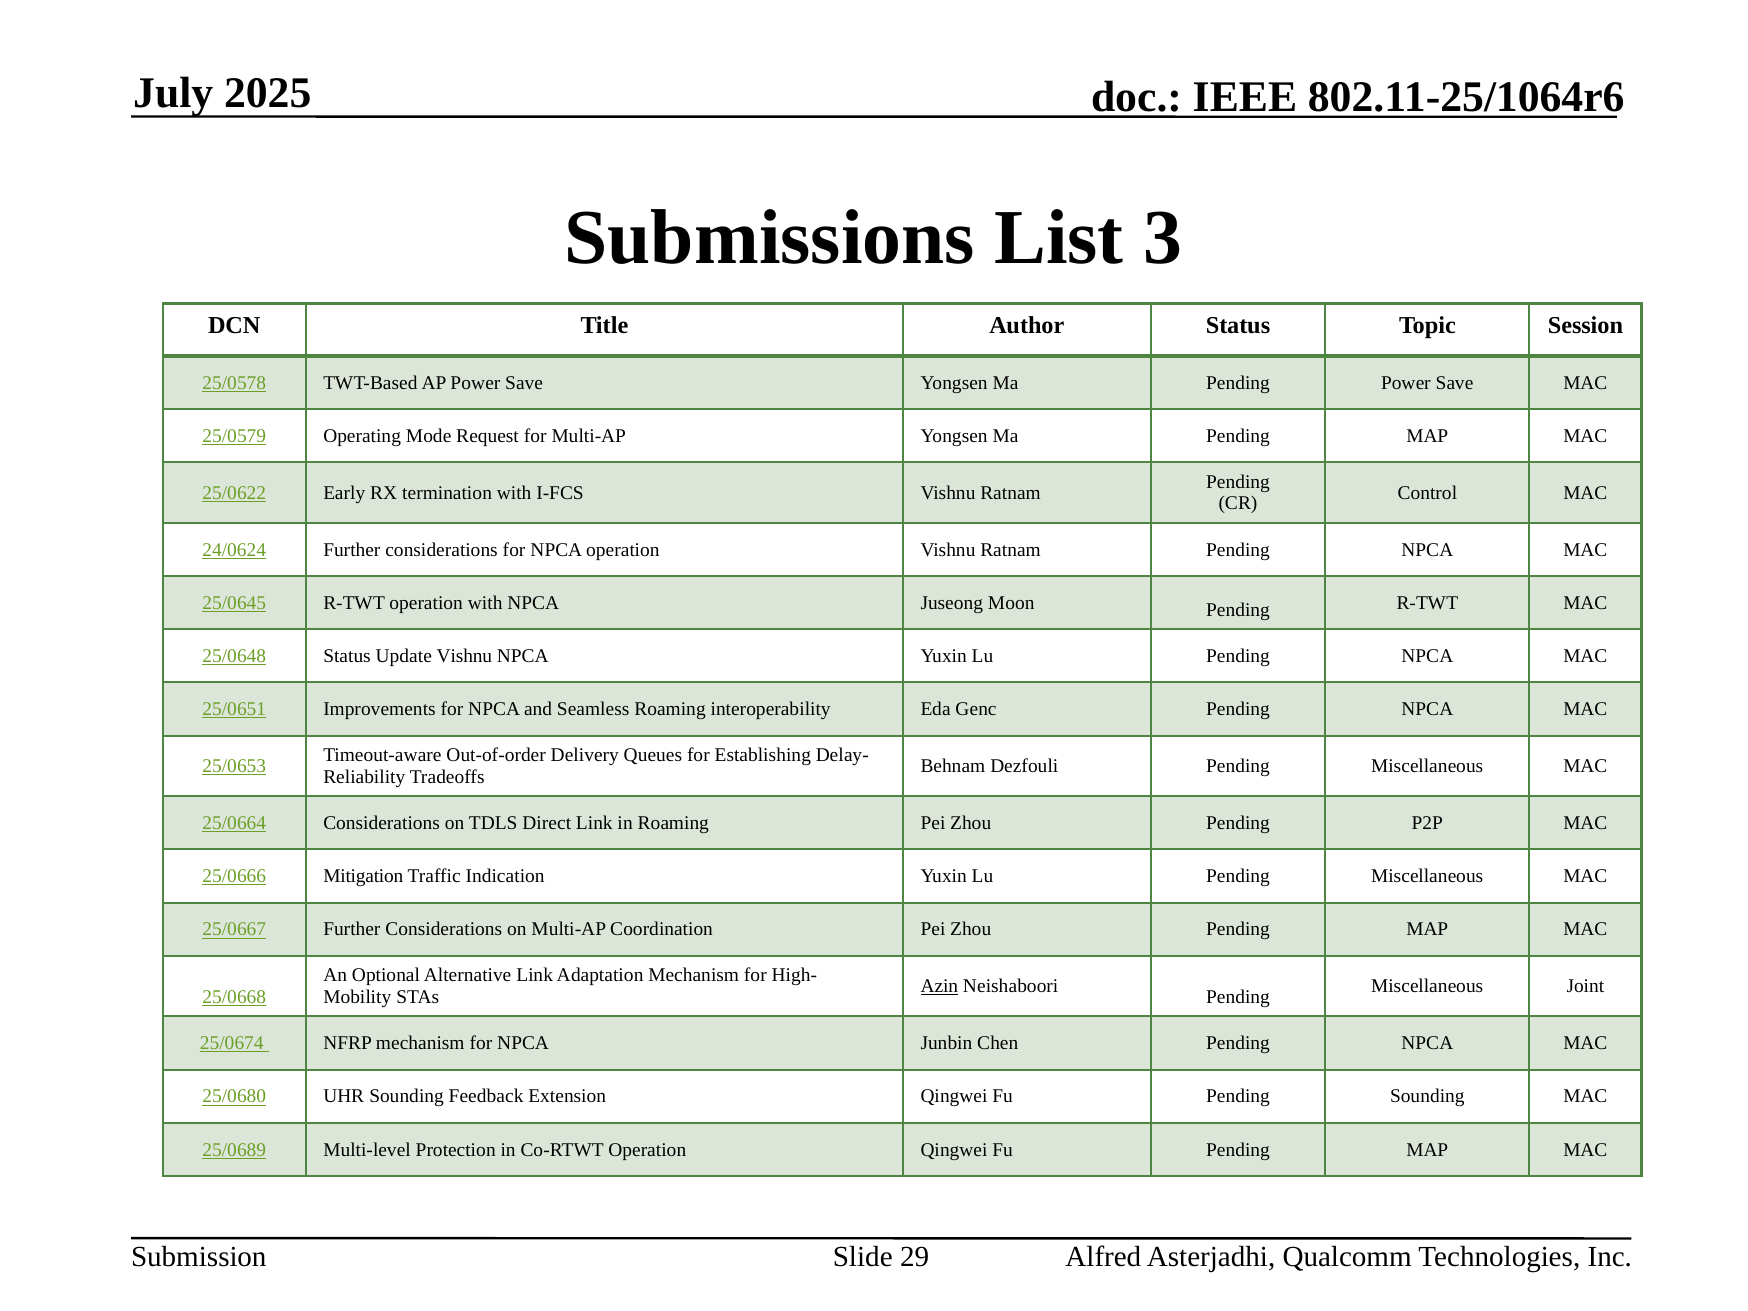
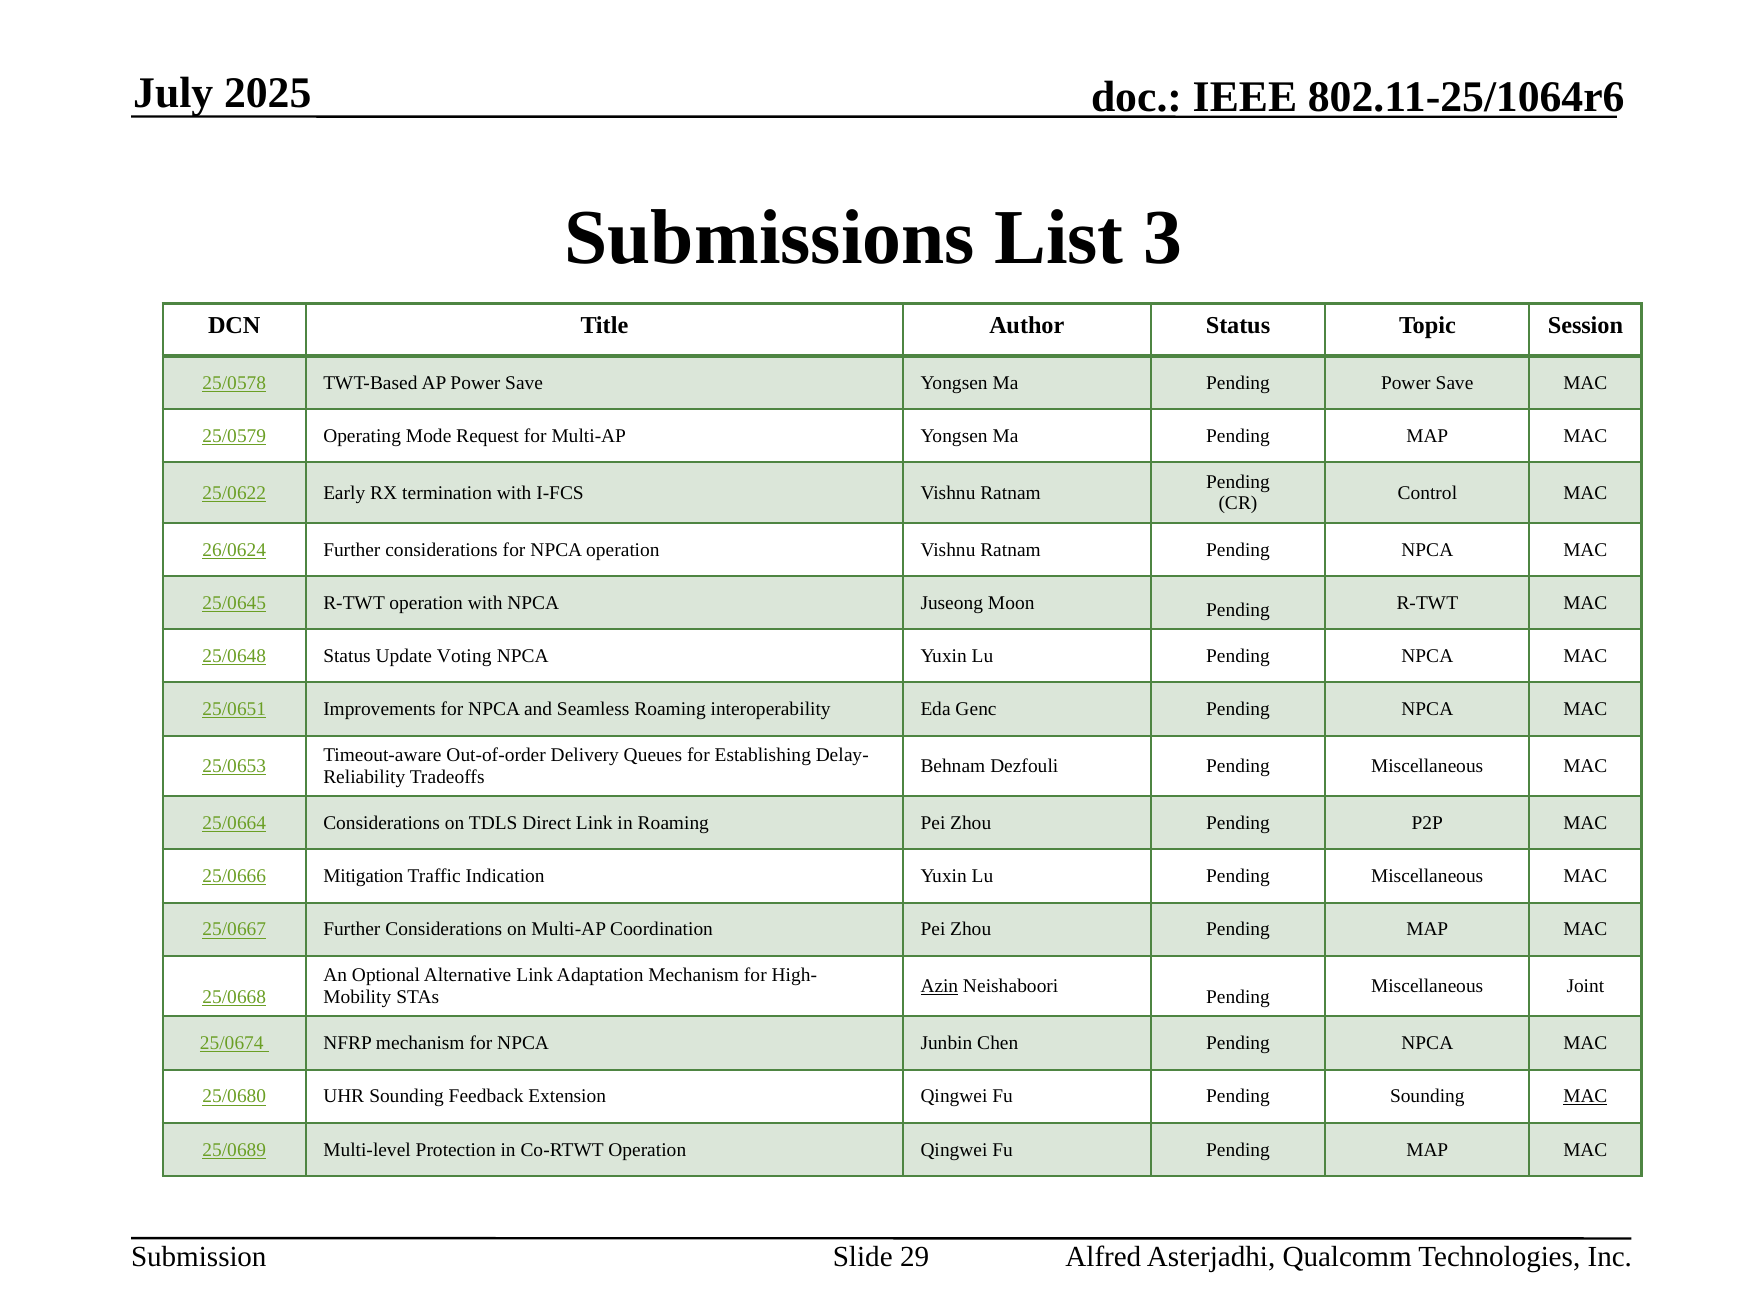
24/0624: 24/0624 -> 26/0624 (234, 550)
Update Vishnu: Vishnu -> Voting (464, 656)
MAC underline: none -> present (1585, 1096)
